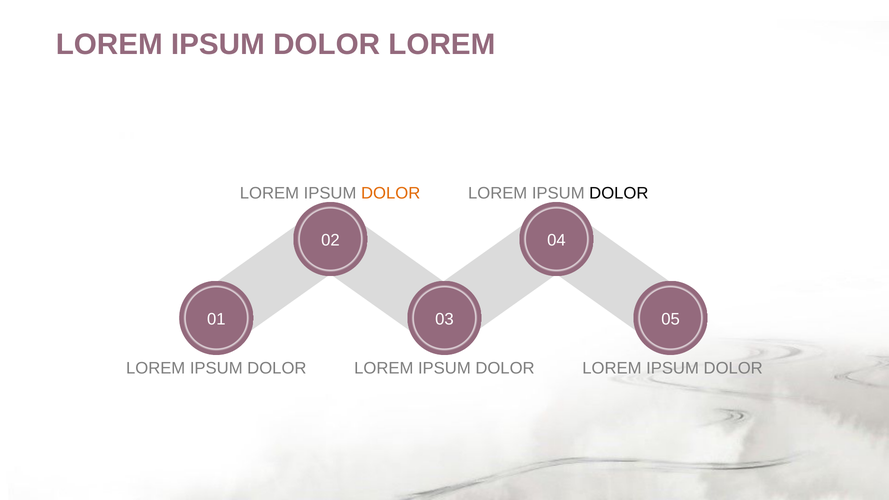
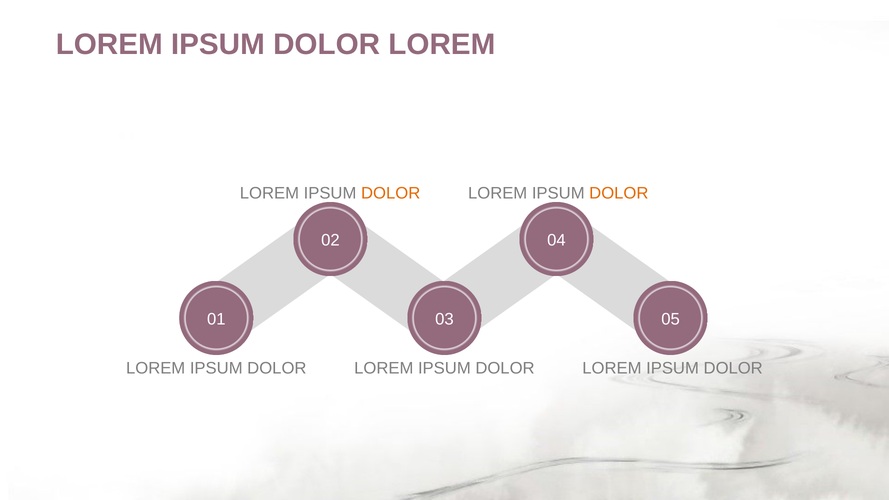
DOLOR colour: black -> orange (619, 193)
